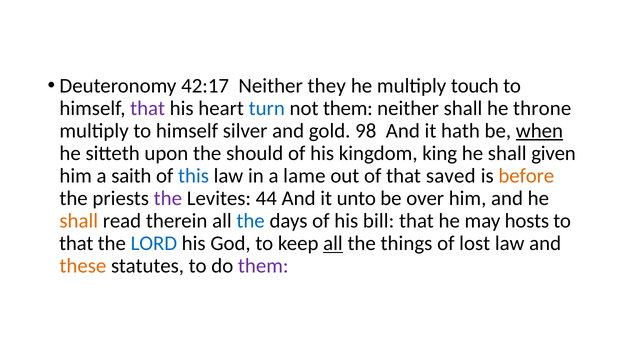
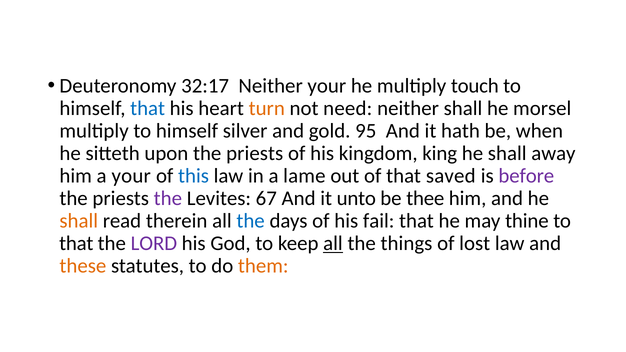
42:17: 42:17 -> 32:17 (205, 86)
Neither they: they -> your (327, 86)
that colour: purple -> blue (148, 108)
turn colour: blue -> orange (267, 108)
not them: them -> need (348, 108)
throne: throne -> morsel (542, 108)
98: 98 -> 95 (366, 131)
when underline: present -> none (539, 131)
upon the should: should -> priests (255, 153)
given: given -> away (553, 153)
a saith: saith -> your (131, 176)
before colour: orange -> purple (526, 176)
44: 44 -> 67 (266, 198)
over: over -> thee (425, 198)
bill: bill -> fail (379, 221)
hosts: hosts -> thine (527, 221)
LORD colour: blue -> purple (154, 244)
them colour: purple -> orange (263, 266)
